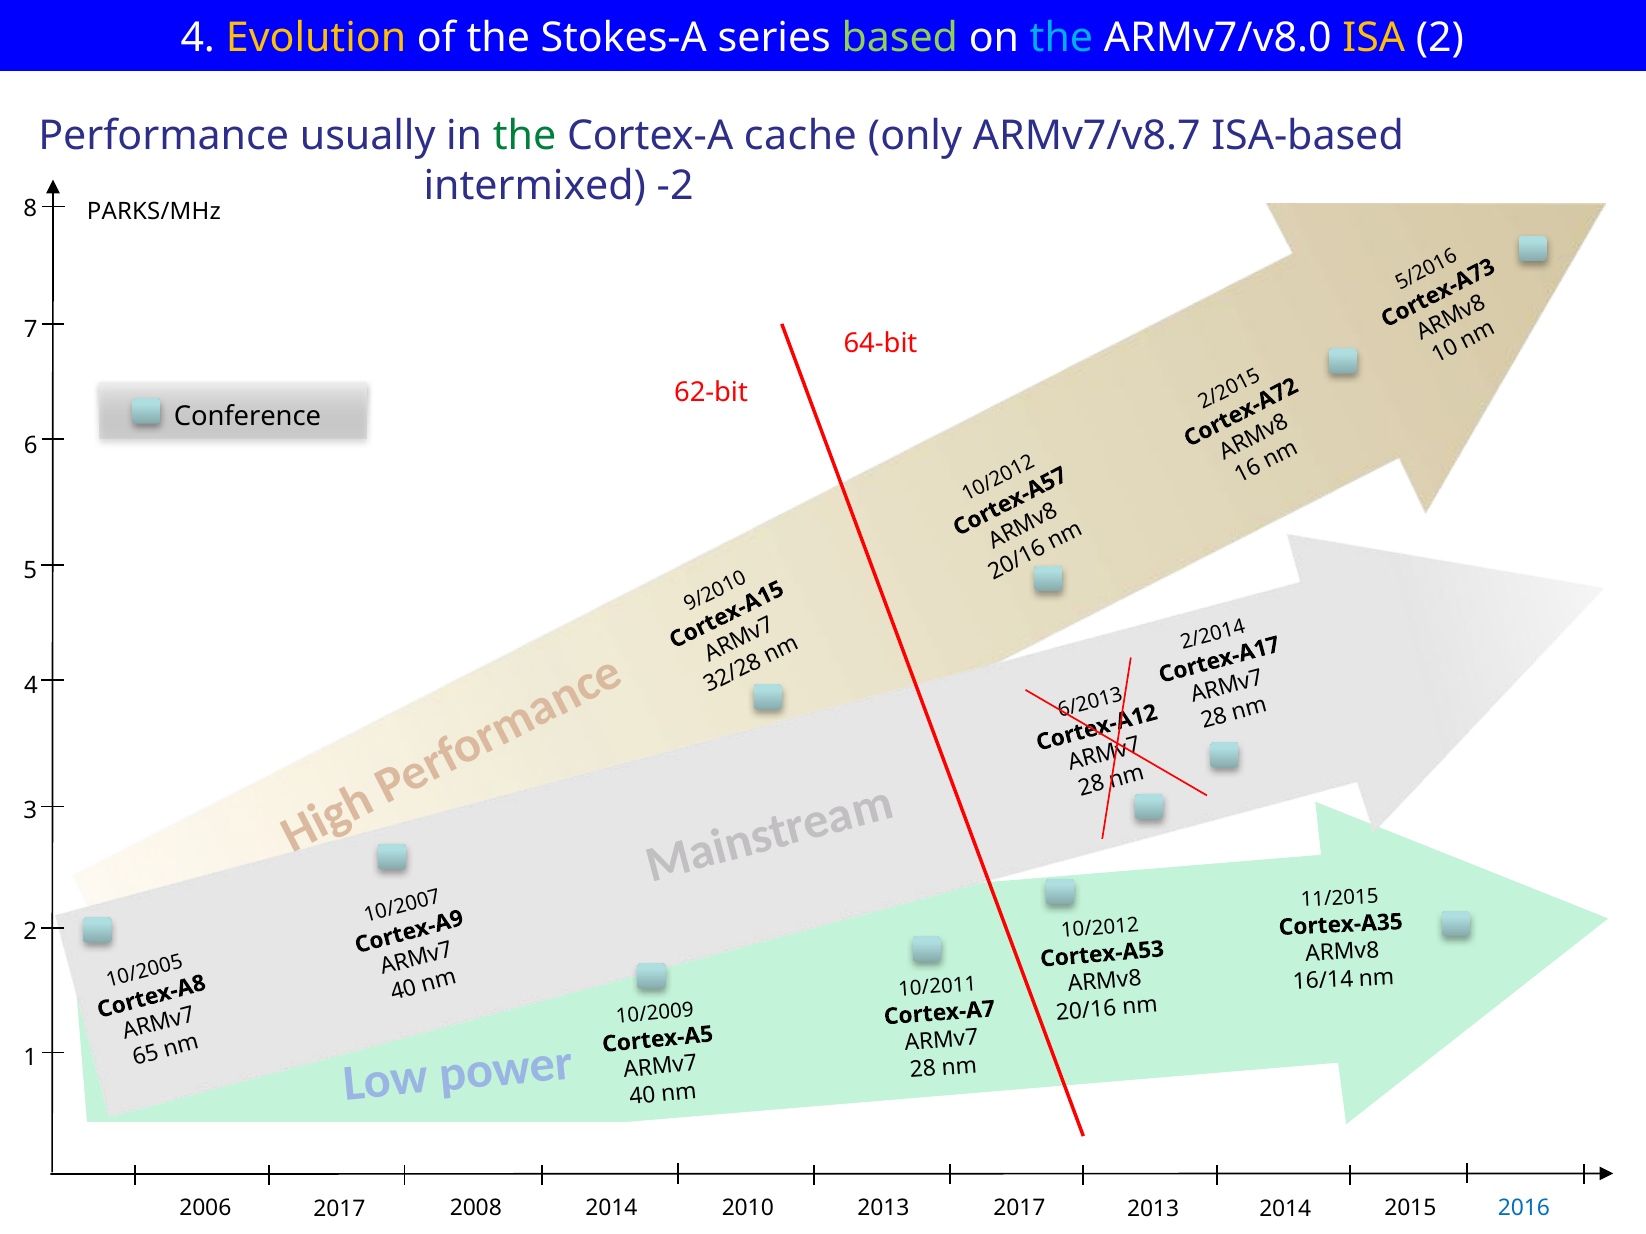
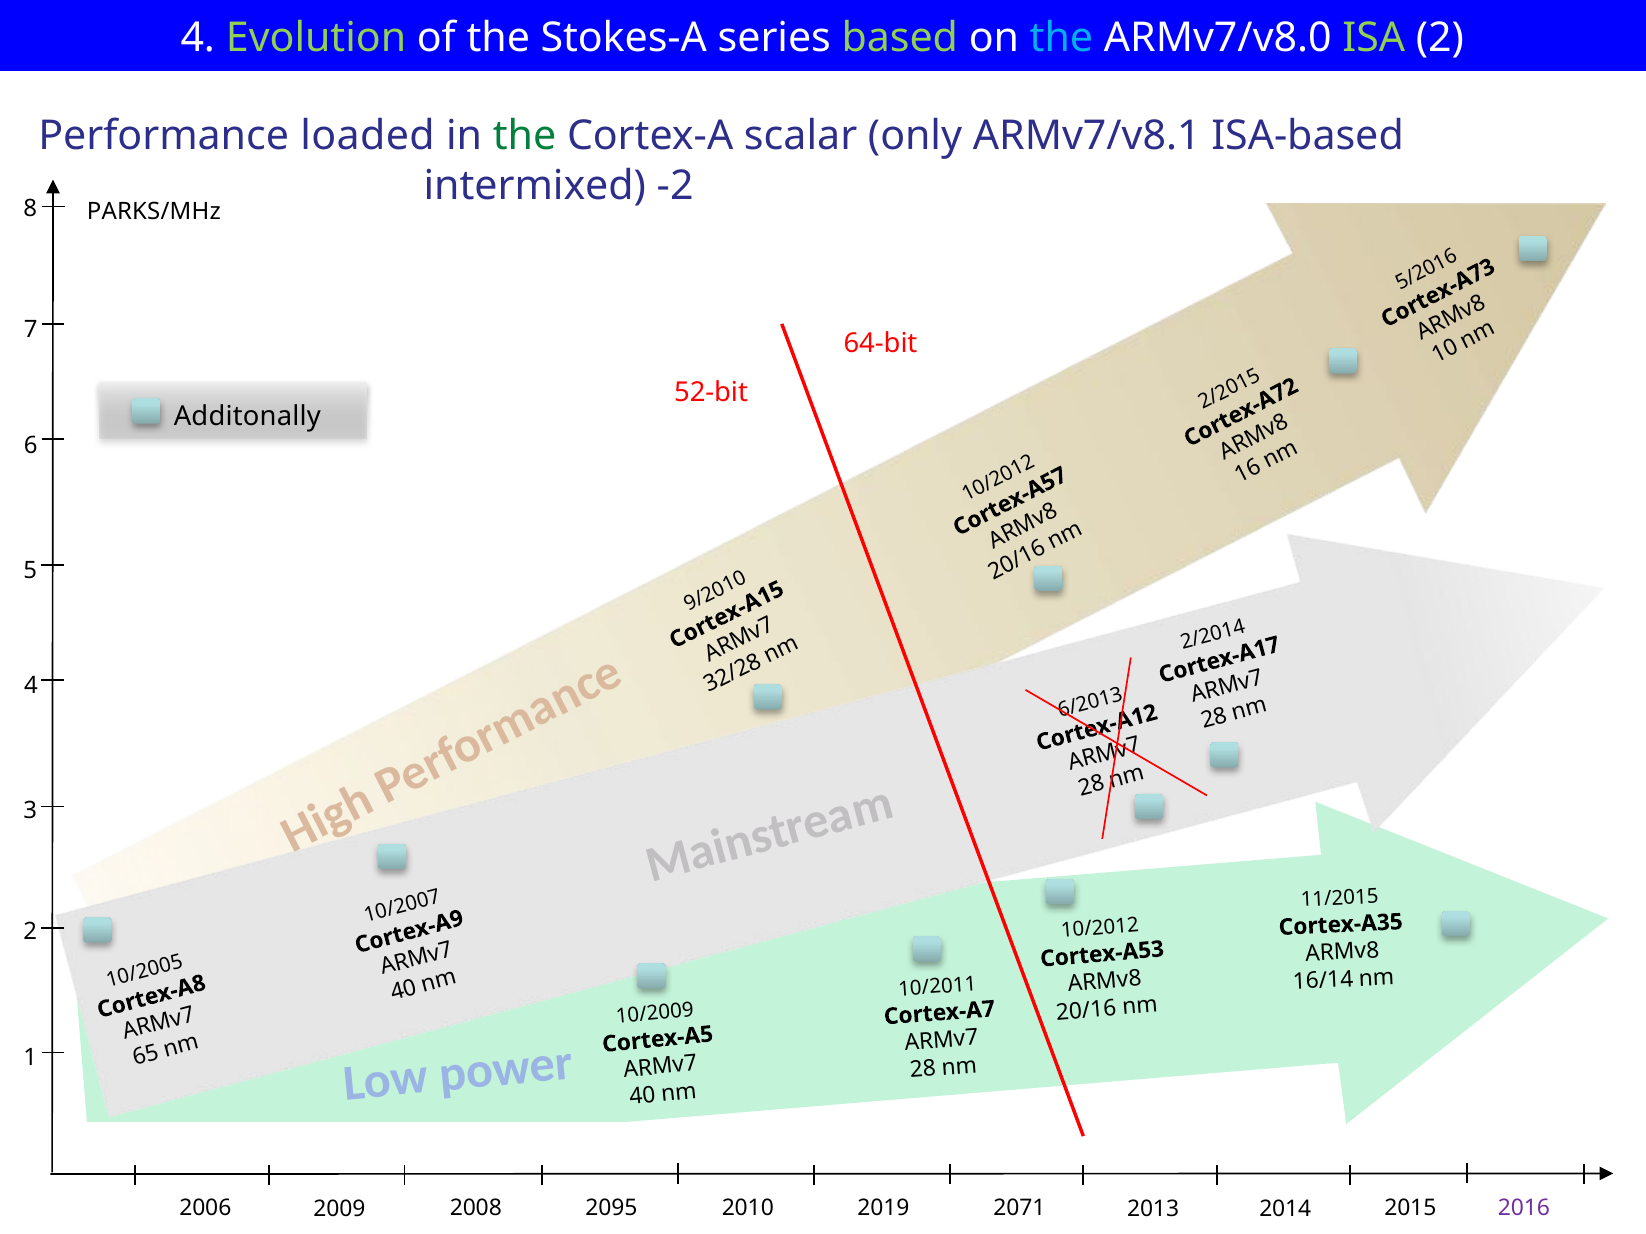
Evolution colour: yellow -> light green (316, 38)
ISA colour: yellow -> light green (1374, 38)
usually: usually -> loaded (368, 136)
cache: cache -> scalar (801, 136)
ARMv7/v8.7: ARMv7/v8.7 -> ARMv7/v8.1 (1087, 136)
62-bit: 62-bit -> 52-bit (711, 393)
Conference: Conference -> Additonally (247, 417)
2017: 2017 -> 2071 (1019, 1208)
2016 colour: blue -> purple (1524, 1208)
2006 2017: 2017 -> 2009 (340, 1209)
2008 2014: 2014 -> 2095 (611, 1208)
2010 2013: 2013 -> 2019 (883, 1208)
